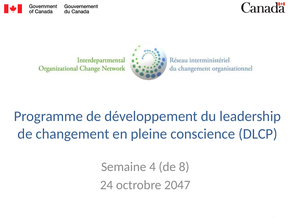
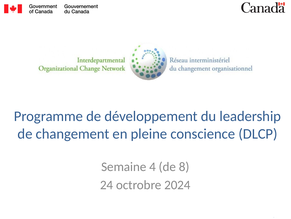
2047: 2047 -> 2024 (177, 184)
